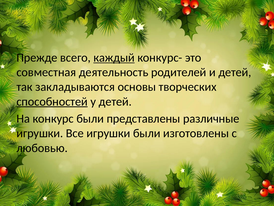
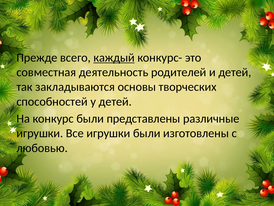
способностей underline: present -> none (52, 101)
